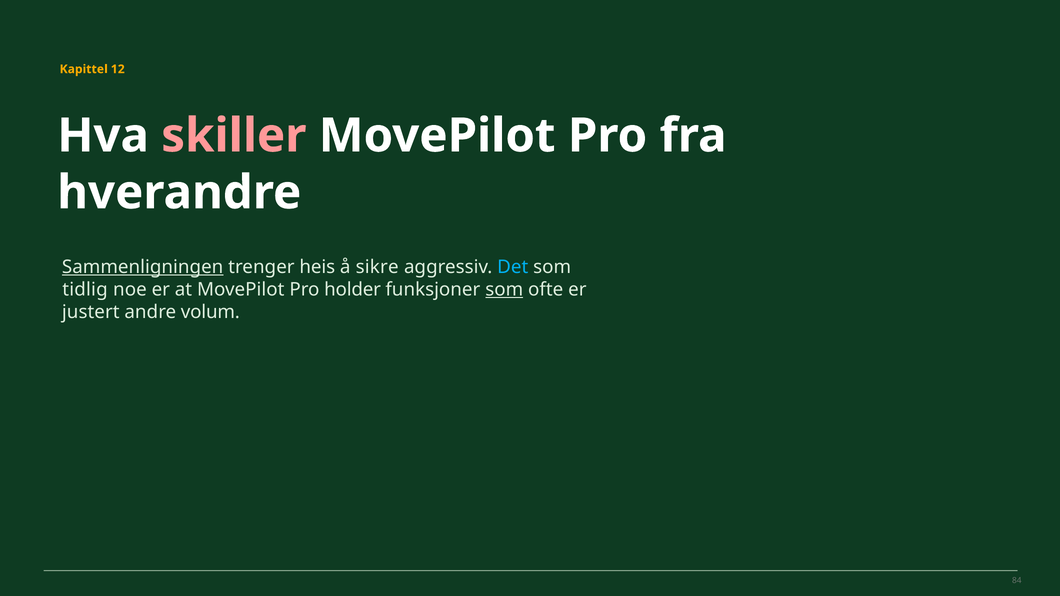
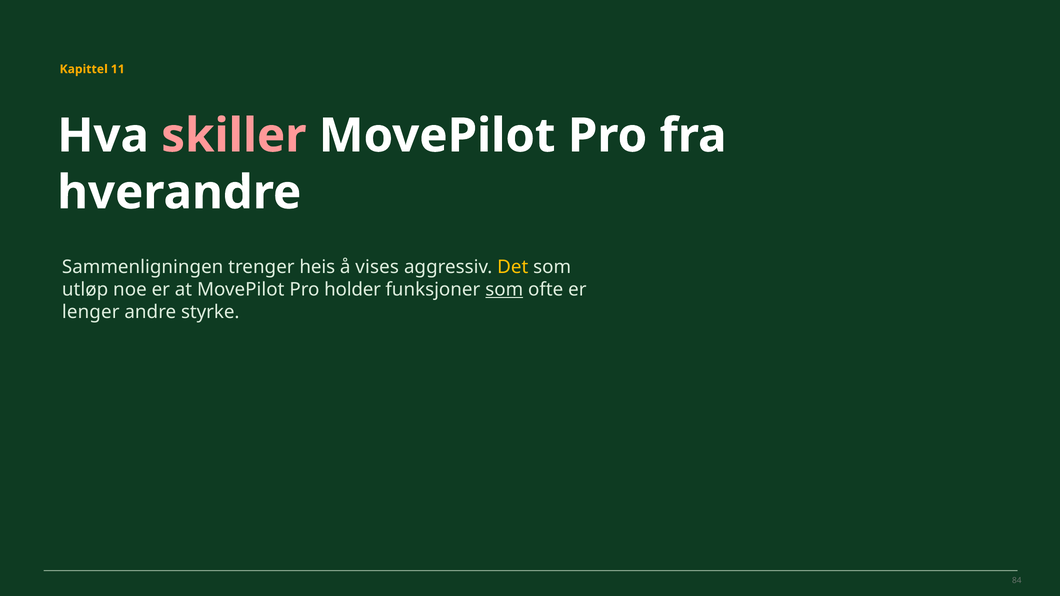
12: 12 -> 11 (118, 69)
Sammenligningen underline: present -> none (143, 267)
sikre: sikre -> vises (377, 267)
Det colour: light blue -> yellow (513, 267)
tidlig: tidlig -> utløp (85, 290)
justert: justert -> lenger (91, 312)
volum: volum -> styrke (210, 312)
